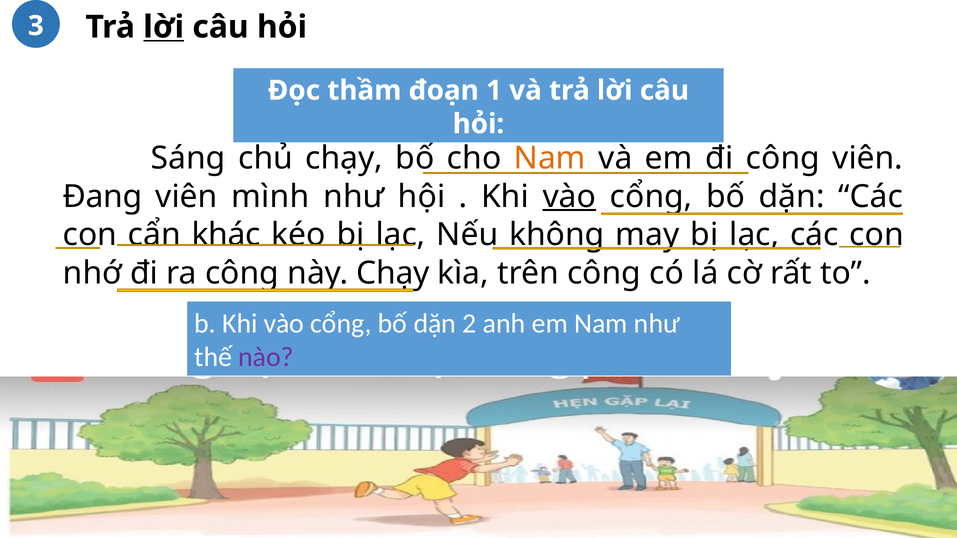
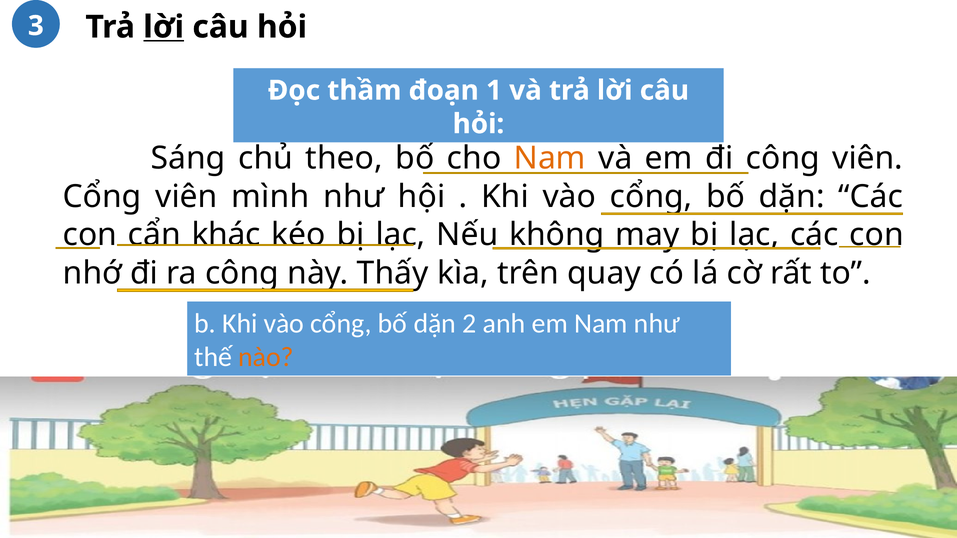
chủ chạy: chạy -> theo (344, 158)
Đang: Đang -> Cổng (102, 197)
vào underline: present -> none (569, 197)
này Chạy: Chạy -> Thấy (393, 273)
trên công: công -> quay (604, 273)
nào colour: purple -> orange (266, 357)
